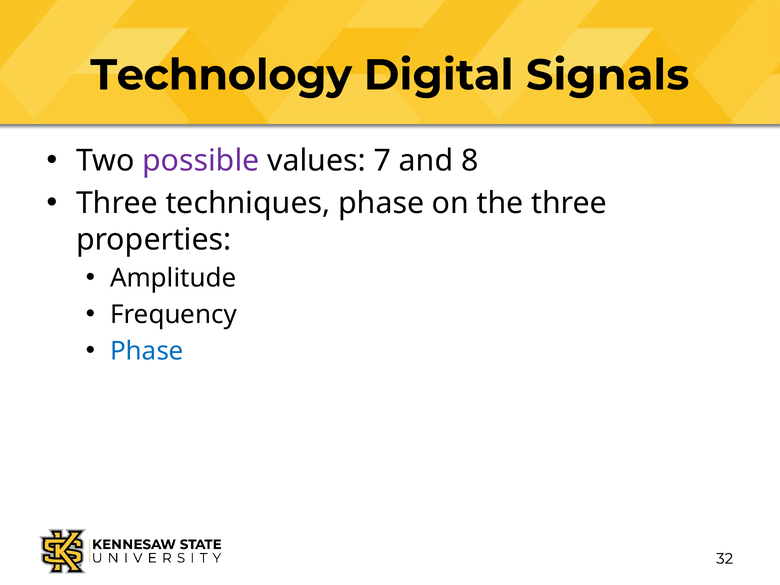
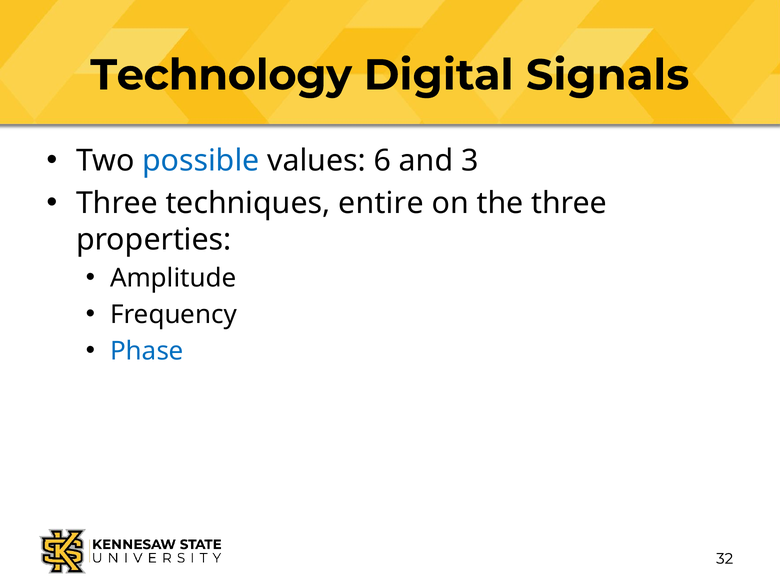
possible colour: purple -> blue (201, 161)
7: 7 -> 6 (382, 161)
8: 8 -> 3 (470, 161)
techniques phase: phase -> entire (381, 203)
